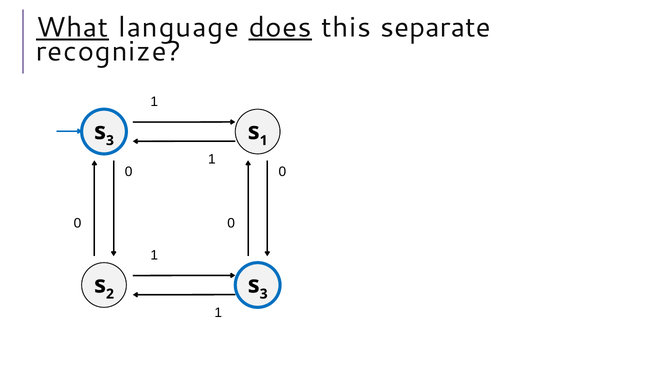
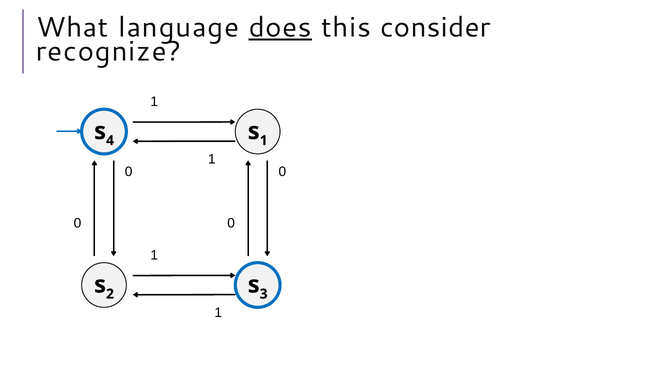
What underline: present -> none (72, 27)
separate: separate -> consider (436, 27)
3: 3 -> 4 (110, 141)
